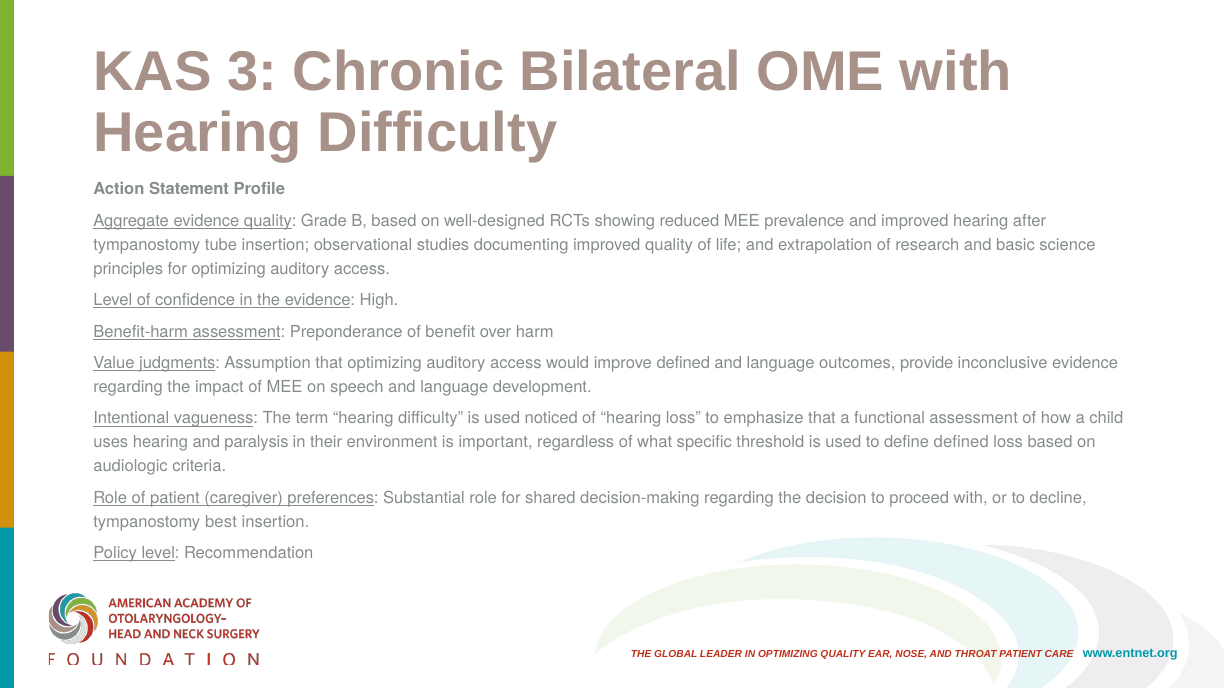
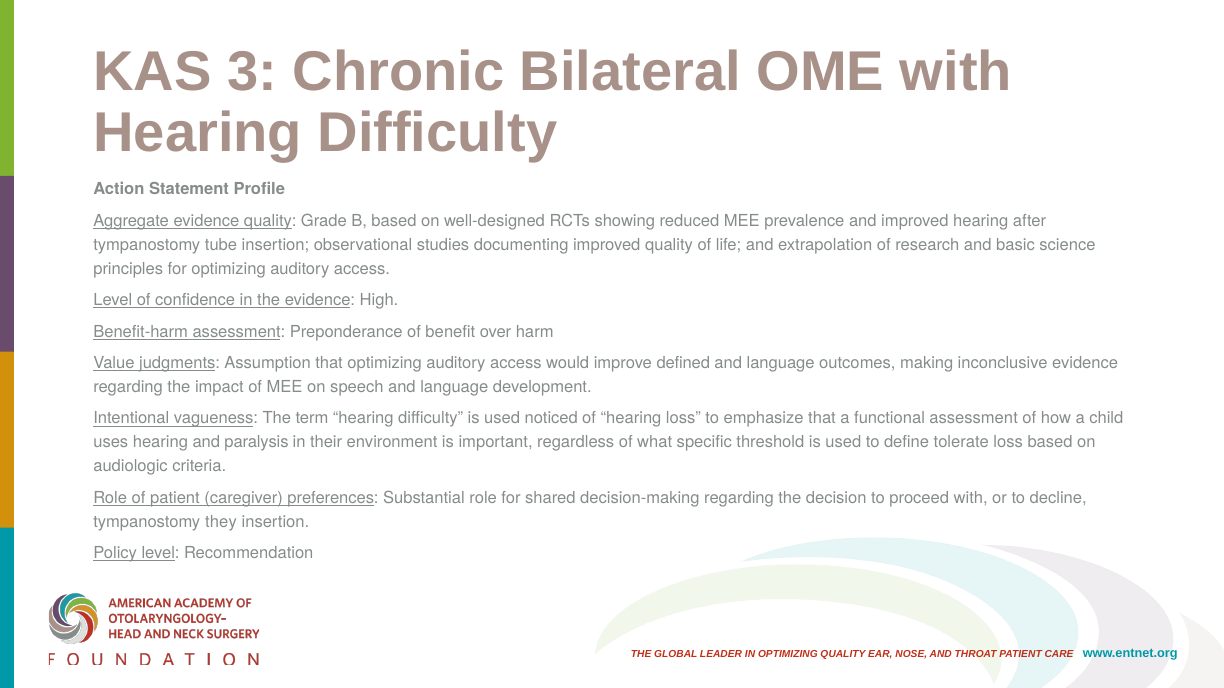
provide: provide -> making (927, 363)
define defined: defined -> tolerate (961, 443)
best: best -> they (221, 522)
